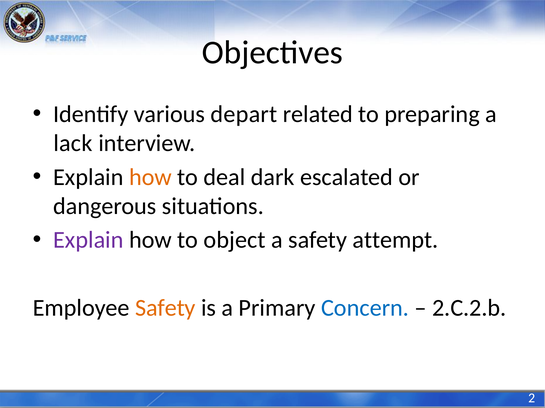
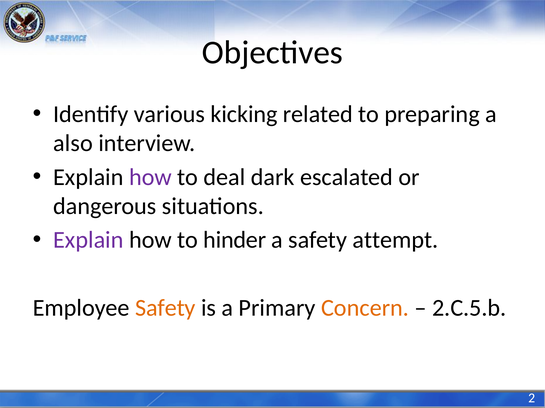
depart: depart -> kicking (244, 114)
lack: lack -> also (73, 143)
how colour: orange -> purple (150, 177)
object: object -> hinder (235, 240)
Concern colour: blue -> orange (365, 308)
2.C.2.b: 2.C.2.b -> 2.C.5.b (469, 308)
